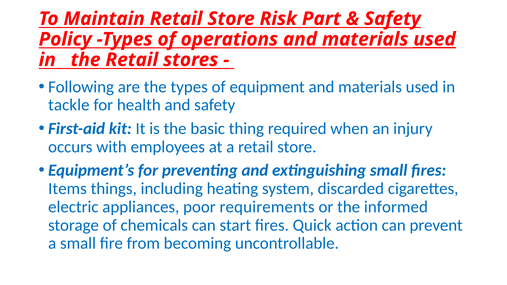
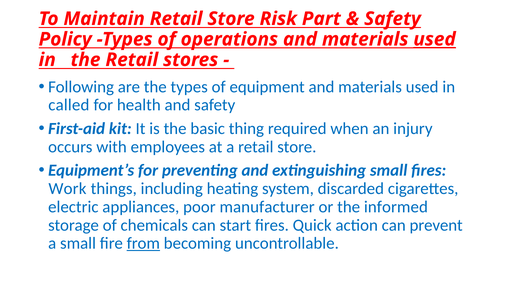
tackle: tackle -> called (69, 105)
Items: Items -> Work (67, 189)
requirements: requirements -> manufacturer (267, 207)
from underline: none -> present (143, 244)
